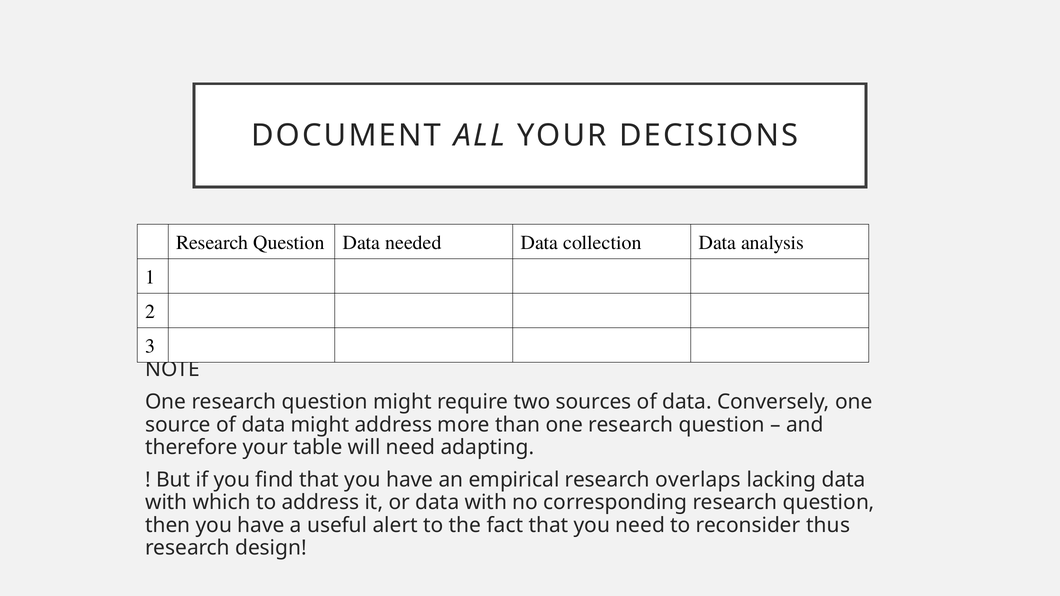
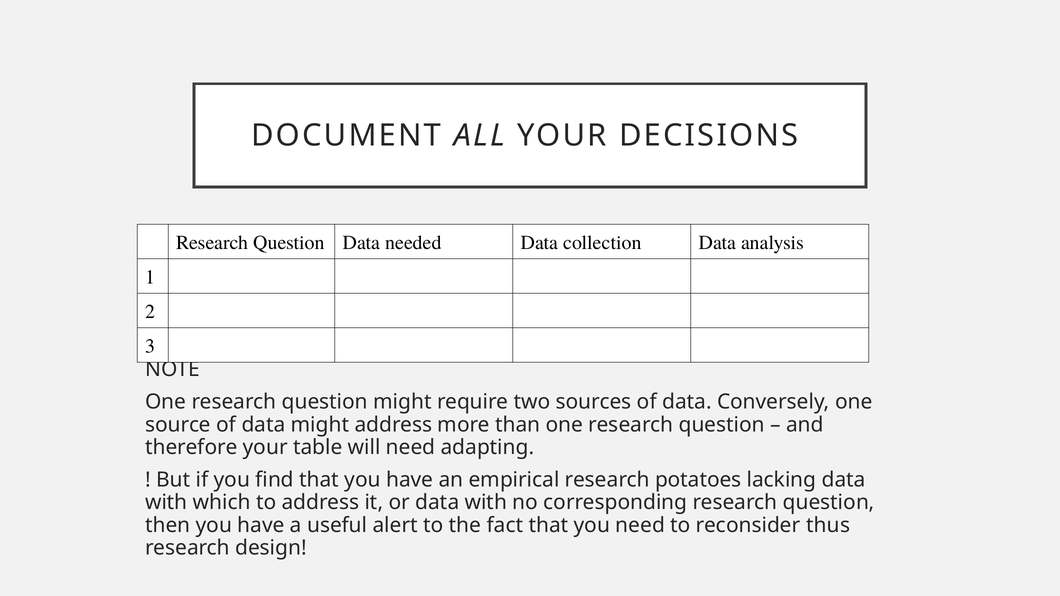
overlaps: overlaps -> potatoes (698, 480)
